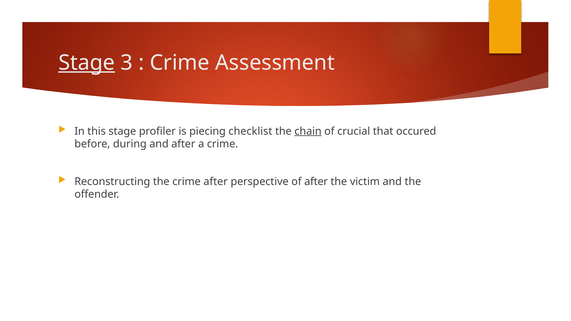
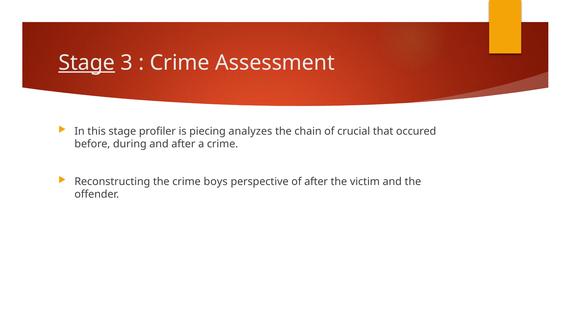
checklist: checklist -> analyzes (250, 131)
chain underline: present -> none (308, 131)
crime after: after -> boys (216, 182)
